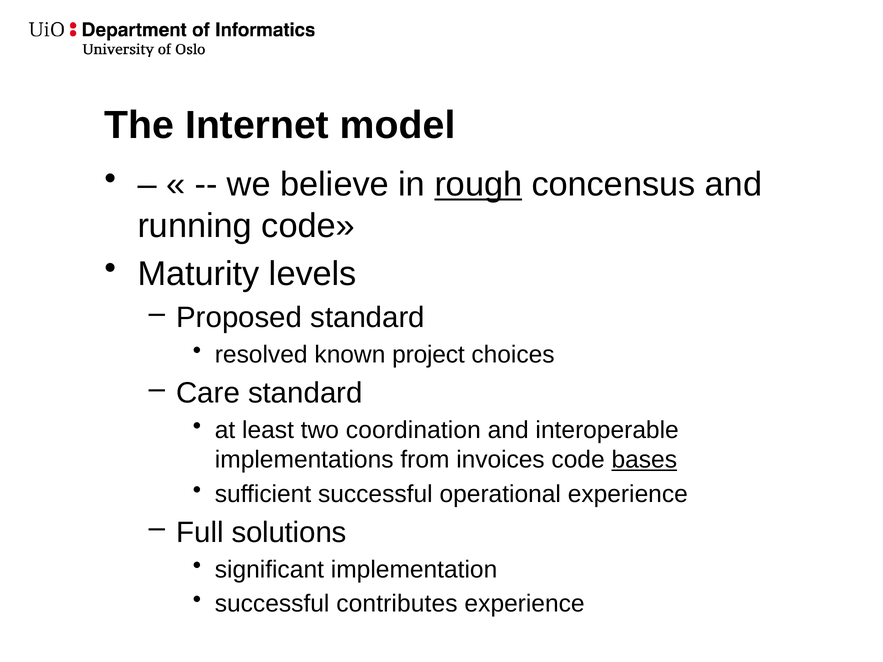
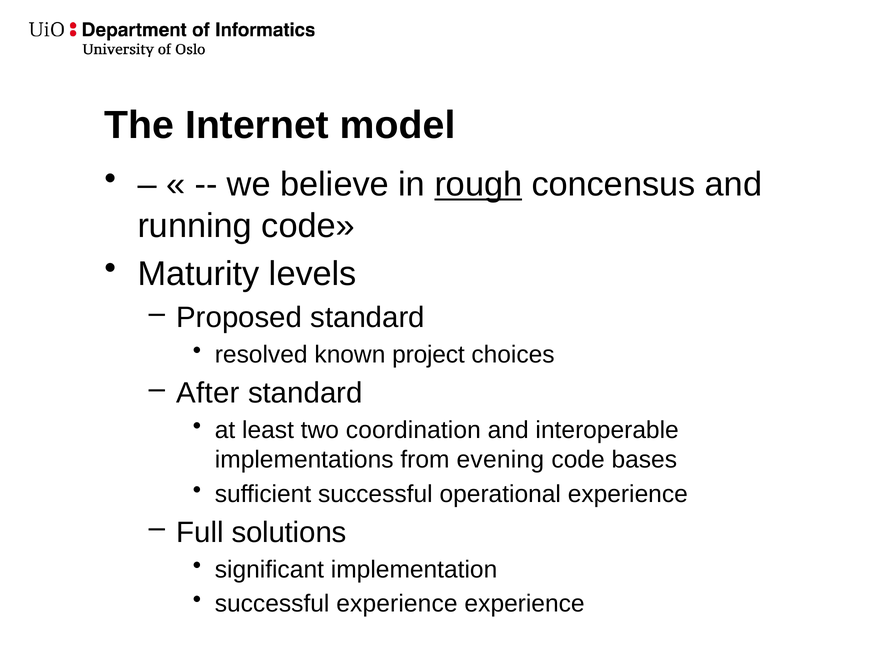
Care: Care -> After (208, 393)
invoices: invoices -> evening (500, 460)
bases underline: present -> none (644, 460)
successful contributes: contributes -> experience (397, 604)
